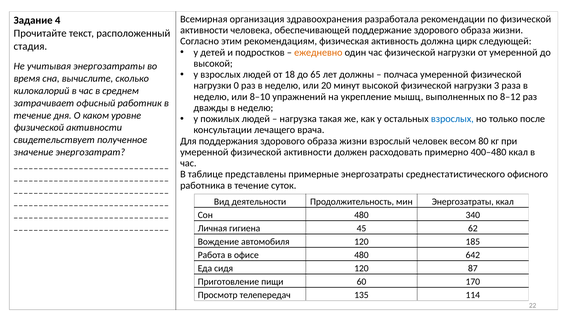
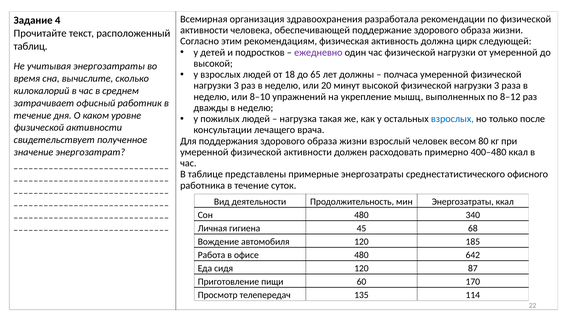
стадия: стадия -> таблиц (30, 46)
ежедневно colour: orange -> purple (318, 52)
0: 0 -> 3 (236, 86)
62: 62 -> 68 (473, 228)
